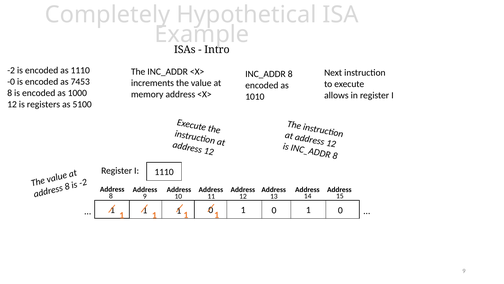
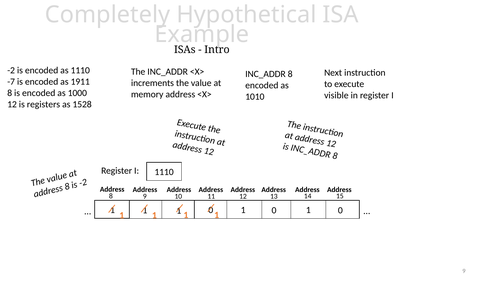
-0: -0 -> -7 (11, 82)
7453: 7453 -> 1911 (80, 82)
allows: allows -> visible (336, 95)
5100: 5100 -> 1528 (82, 104)
